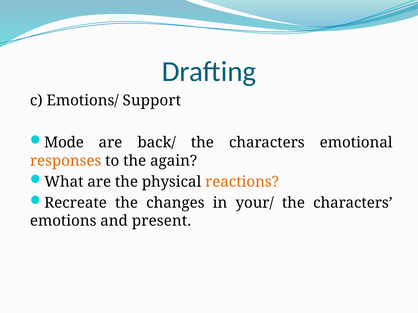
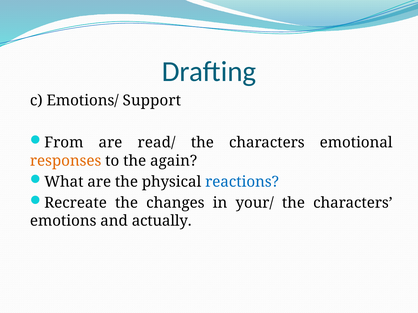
Mode: Mode -> From (64, 143)
back/: back/ -> read/ (157, 143)
reactions colour: orange -> blue (242, 182)
present: present -> actually (162, 221)
